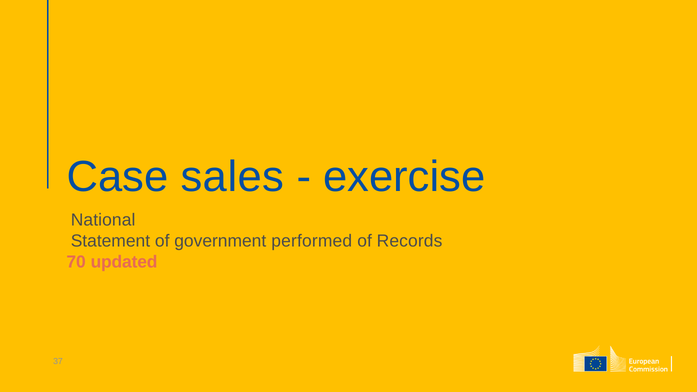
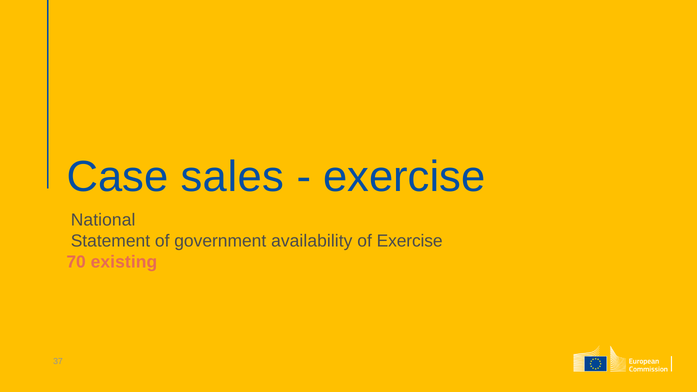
performed: performed -> availability (312, 241)
of Records: Records -> Exercise (410, 241)
updated: updated -> existing (124, 262)
